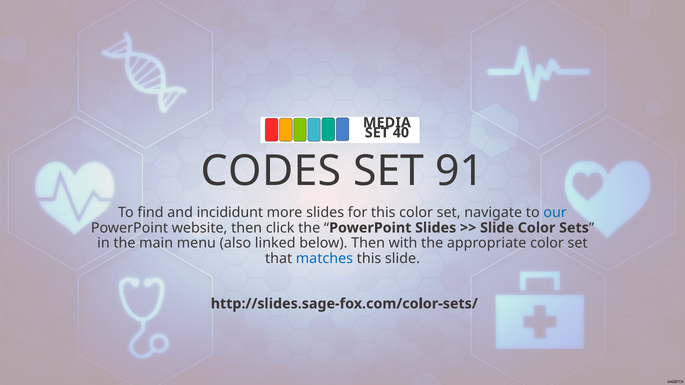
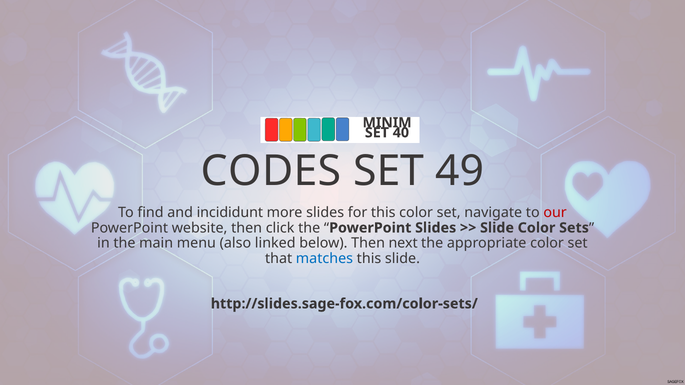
MEDIA: MEDIA -> MINIM (387, 123)
91: 91 -> 49 (460, 171)
our colour: blue -> red (555, 213)
with: with -> next (403, 243)
